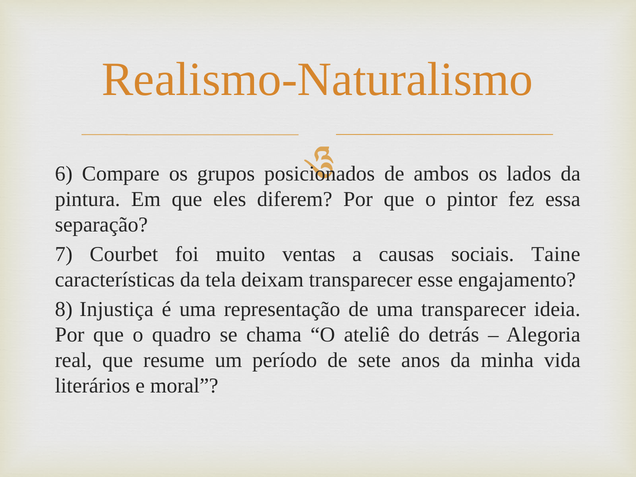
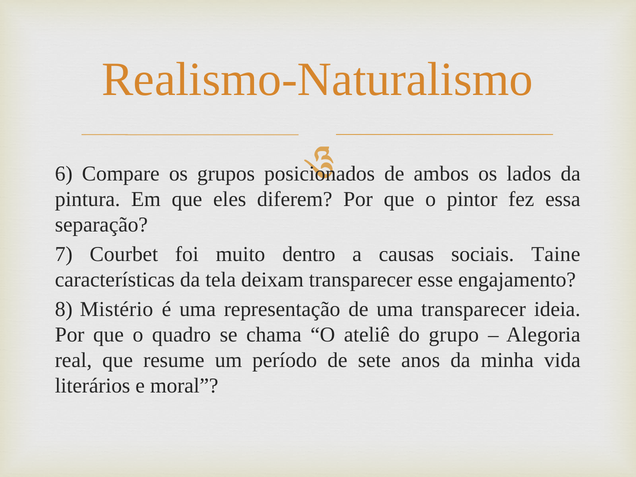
ventas: ventas -> dentro (309, 254)
Injustiça: Injustiça -> Mistério (117, 309)
detrás: detrás -> grupo (454, 335)
